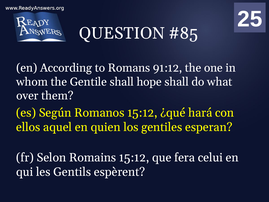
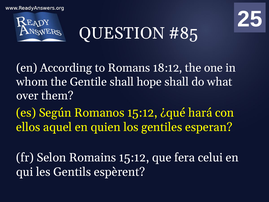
91:12: 91:12 -> 18:12 (168, 68)
